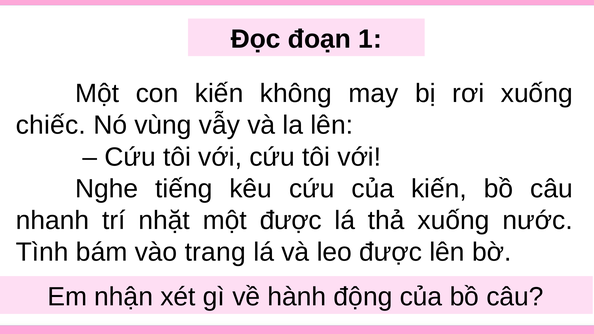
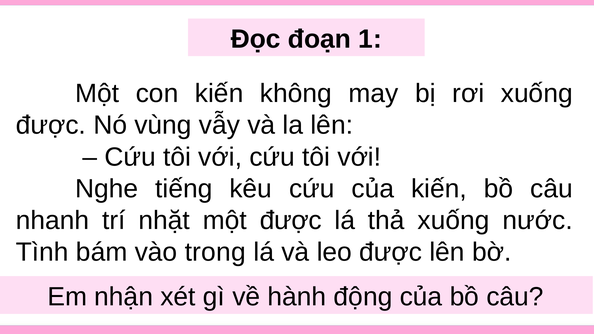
chiếc: chiếc -> được (51, 125)
trang: trang -> trong (215, 252)
